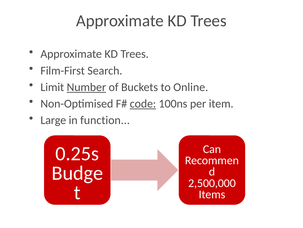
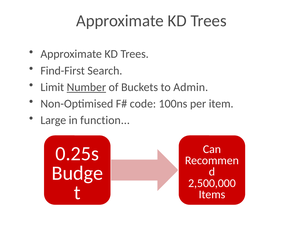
Film-First: Film-First -> Find-First (63, 70)
Online: Online -> Admin (191, 87)
code underline: present -> none (143, 103)
